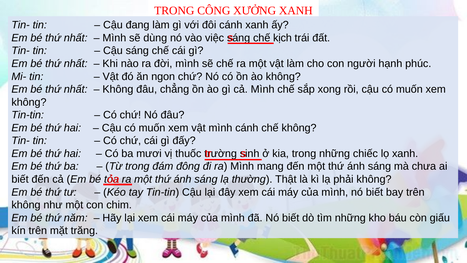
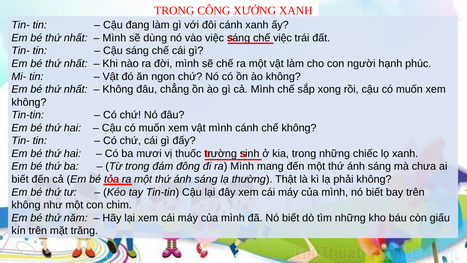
kịch: kịch -> việc (282, 38)
